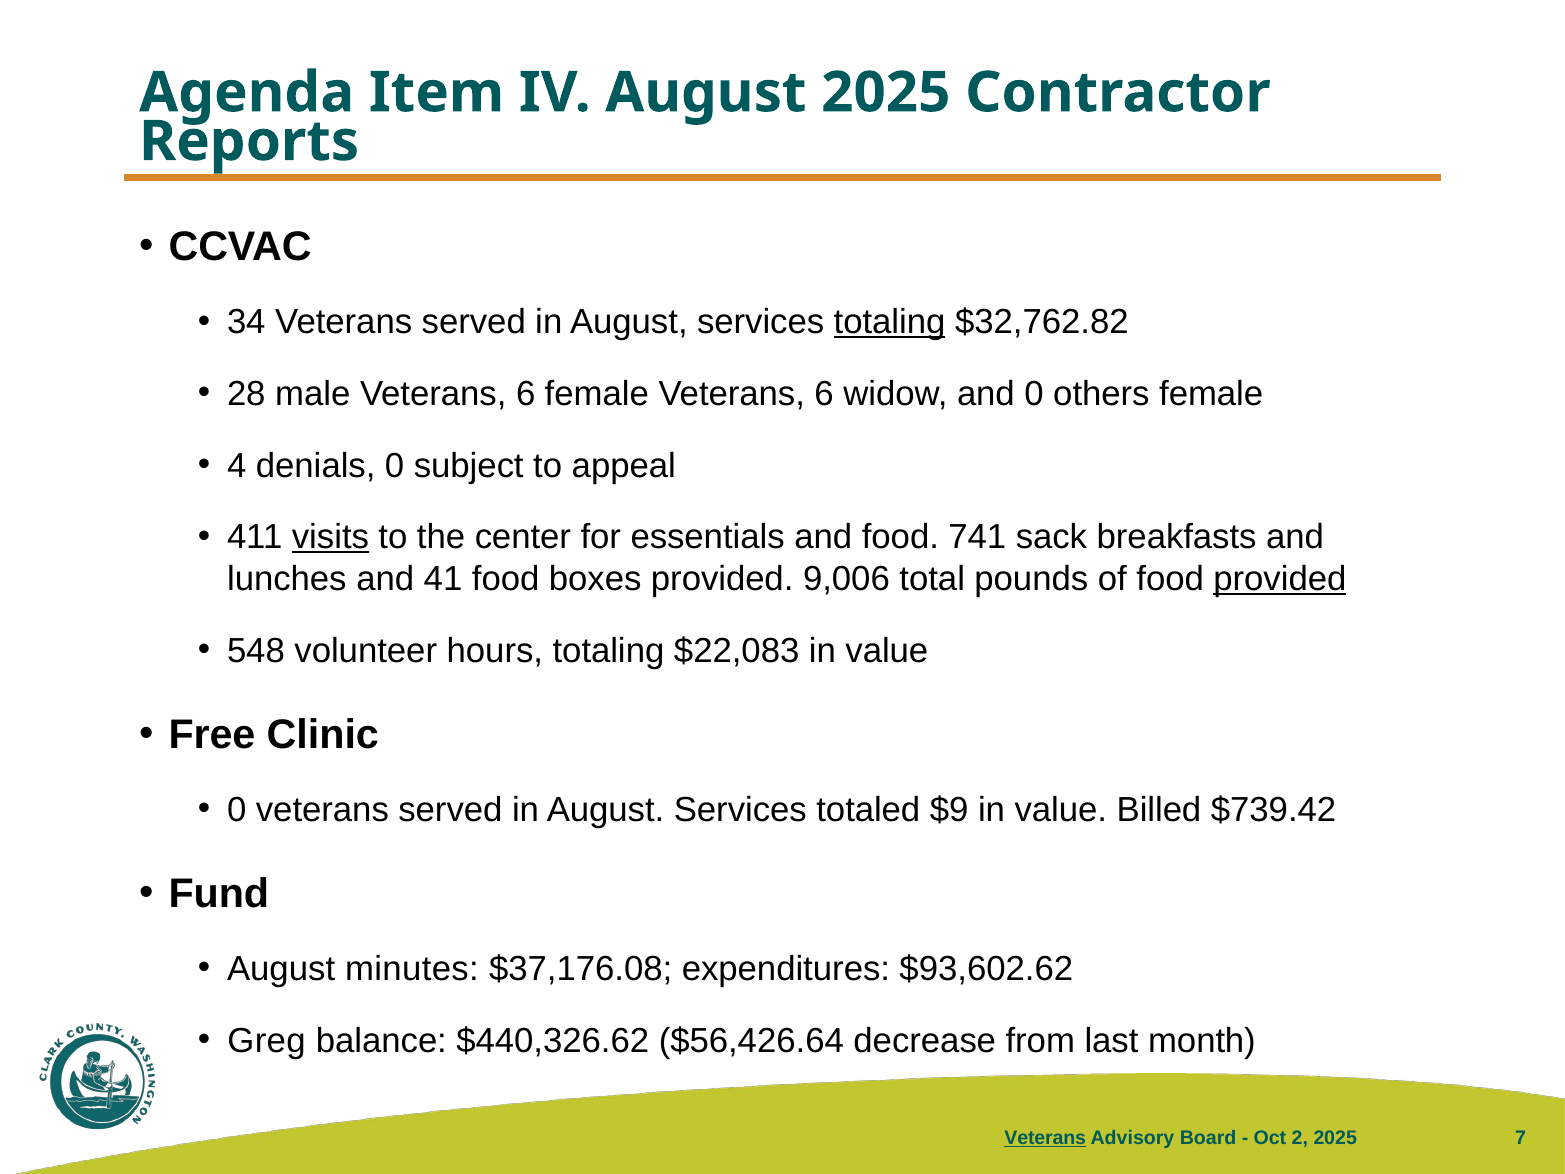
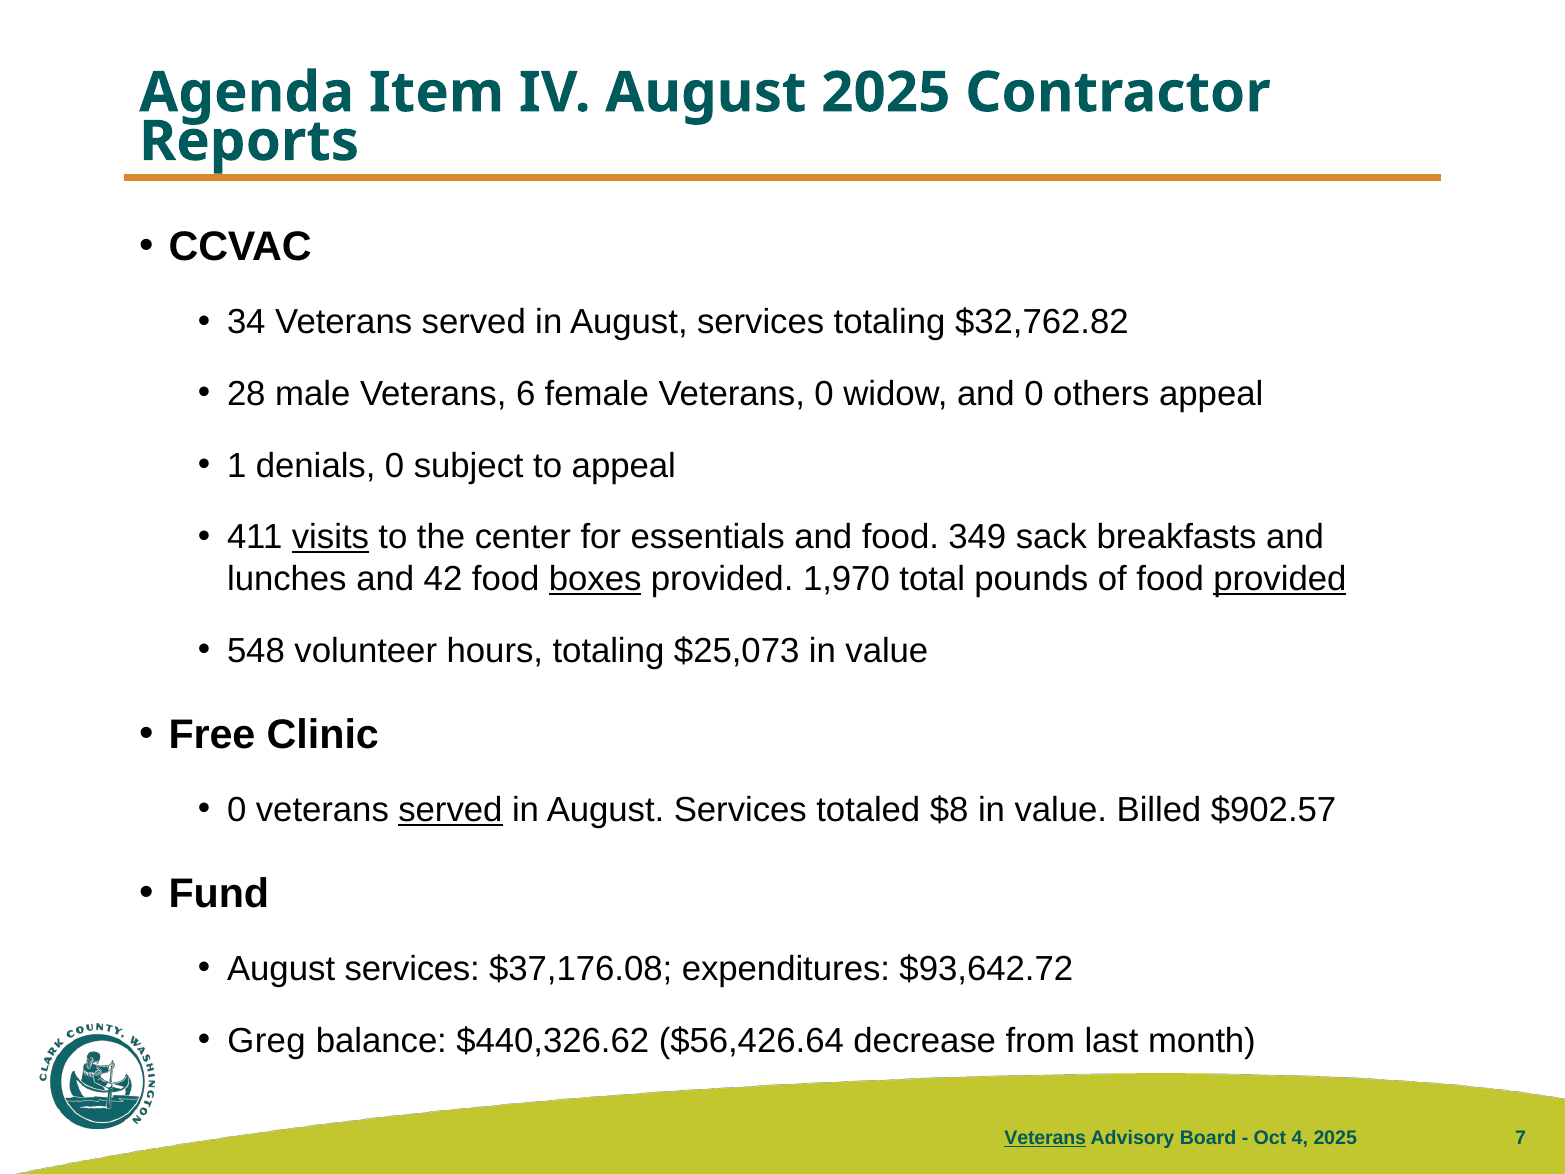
totaling underline: present -> none (890, 322)
female Veterans 6: 6 -> 0 (824, 394)
others female: female -> appeal (1211, 394)
4: 4 -> 1 (237, 466)
741: 741 -> 349 (977, 537)
41: 41 -> 42 (443, 579)
boxes underline: none -> present (595, 579)
9,006: 9,006 -> 1,970 (846, 579)
$22,083: $22,083 -> $25,073 (737, 650)
served underline: none -> present (450, 810)
$9: $9 -> $8 (949, 810)
$739.42: $739.42 -> $902.57 (1274, 810)
minutes: minutes -> services (412, 969)
$93,602.62: $93,602.62 -> $93,642.72 (986, 969)
2: 2 -> 4 (1300, 1138)
